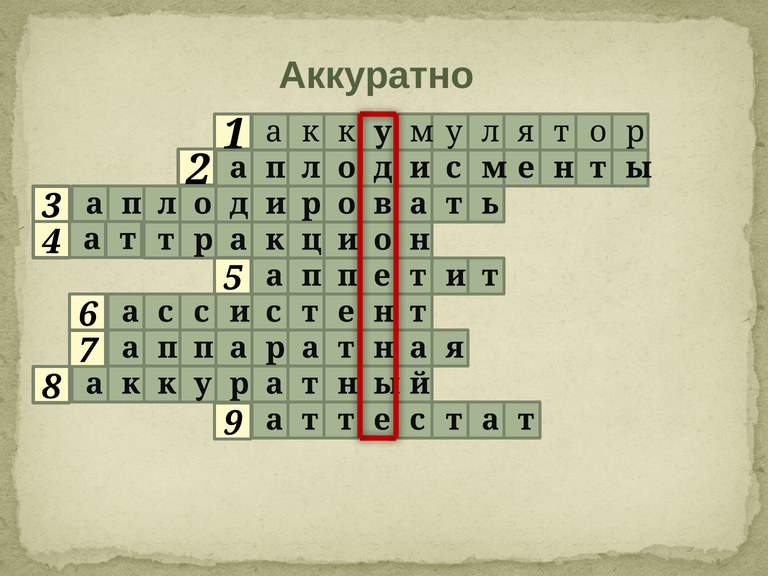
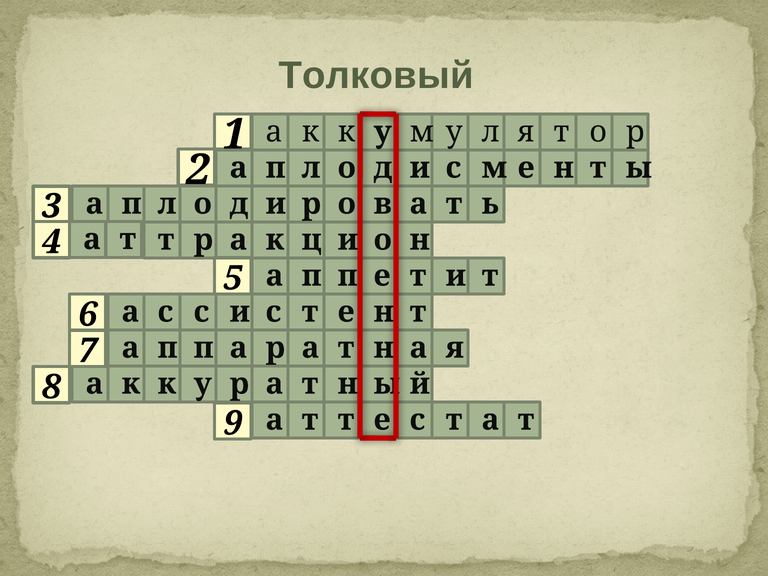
Аккуратно: Аккуратно -> Толковый (376, 76)
